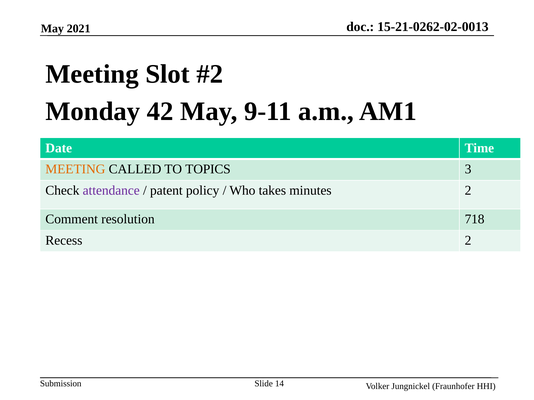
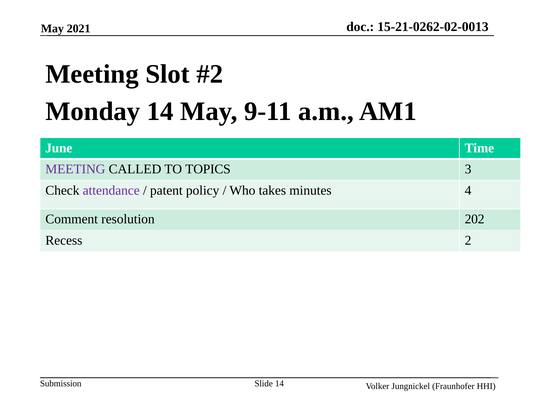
Monday 42: 42 -> 14 (160, 111)
Date: Date -> June (59, 148)
MEETING colour: orange -> purple (75, 169)
minutes 2: 2 -> 4 (468, 191)
718: 718 -> 202 (475, 219)
